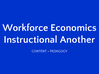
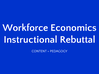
Another: Another -> Rebuttal (78, 40)
